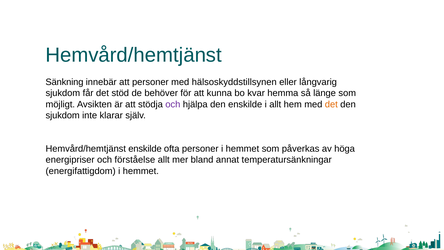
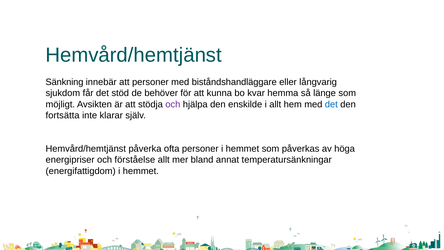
hälsoskyddstillsynen: hälsoskyddstillsynen -> biståndshandläggare (234, 82)
det colour: orange -> blue (331, 104)
sjukdom: sjukdom -> fortsätta (63, 115)
Hemvård/hemtjänst enskilde: enskilde -> påverka (145, 149)
